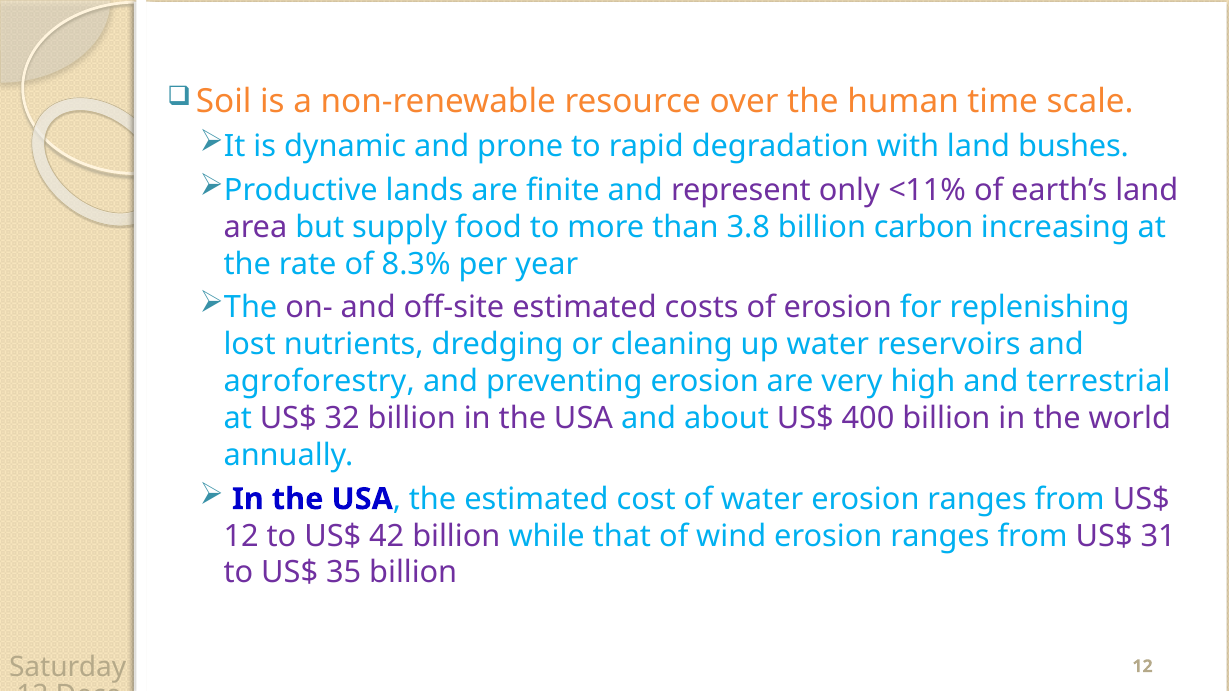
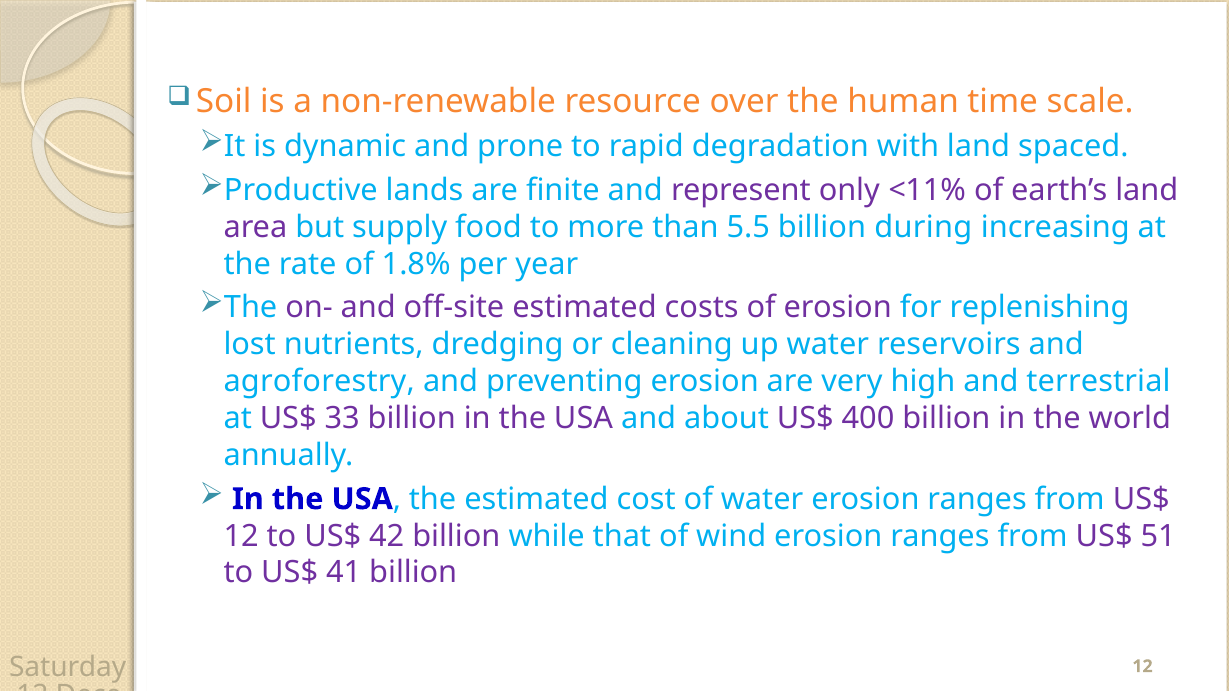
bushes: bushes -> spaced (1073, 146)
3.8: 3.8 -> 5.5 (748, 227)
carbon: carbon -> during (923, 227)
8.3%: 8.3% -> 1.8% (416, 264)
32: 32 -> 33 (342, 419)
31: 31 -> 51 (1158, 536)
35: 35 -> 41 (344, 573)
